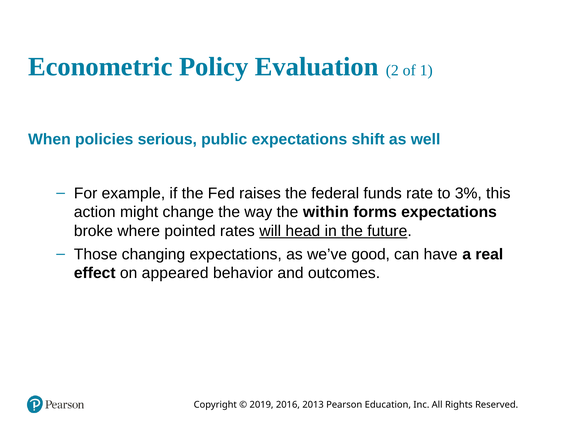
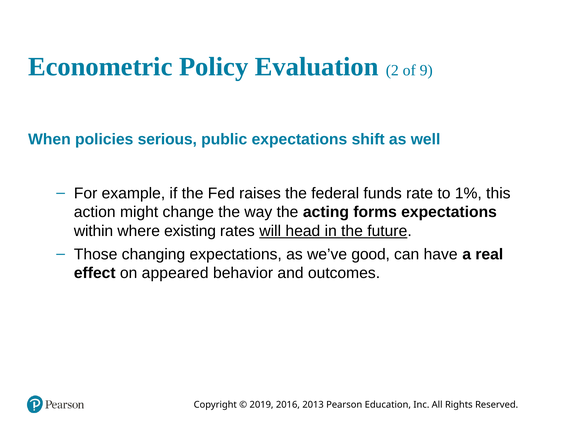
1: 1 -> 9 (426, 70)
3%: 3% -> 1% (468, 193)
within: within -> acting (326, 212)
broke: broke -> within (94, 231)
pointed: pointed -> existing (190, 231)
